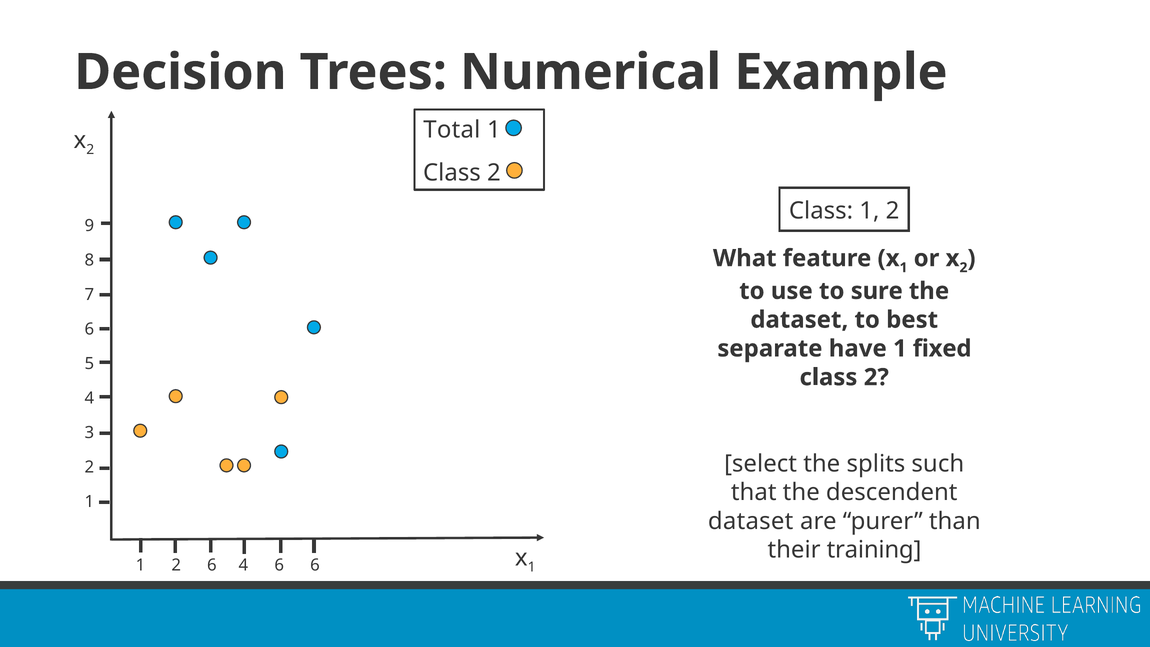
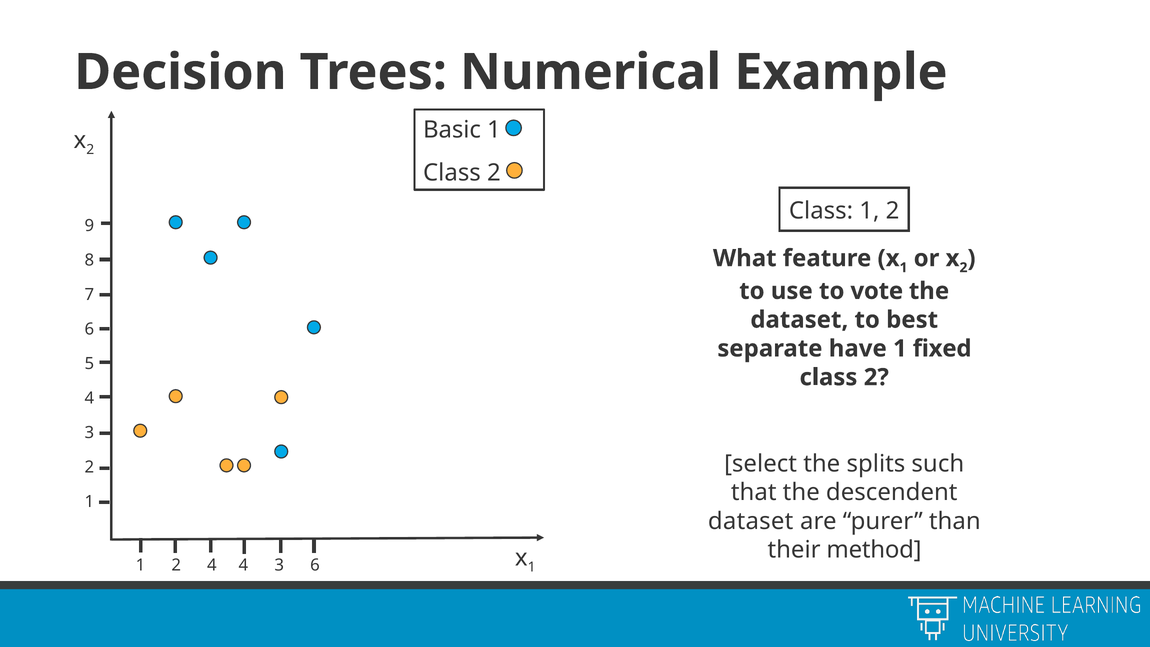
Total: Total -> Basic (452, 130)
sure: sure -> vote (877, 291)
training: training -> method (874, 550)
2 6: 6 -> 4 (212, 565)
6: 6 -> 3 (279, 565)
